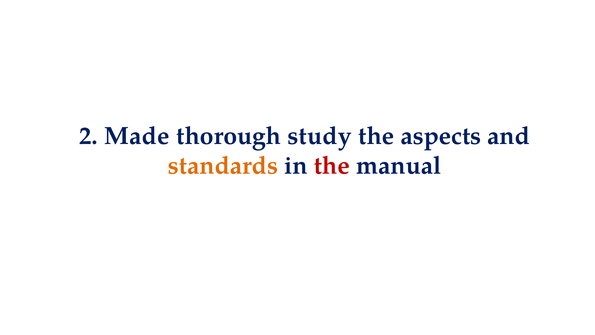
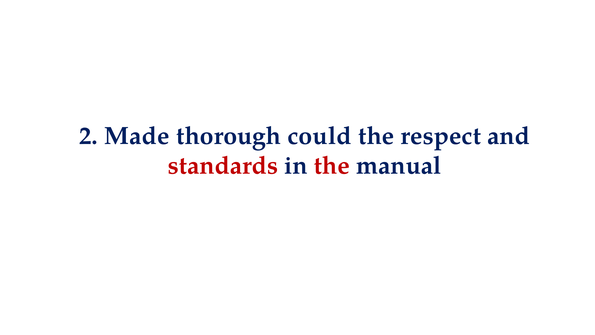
study: study -> could (320, 136)
aspects: aspects -> respect (441, 136)
standards colour: orange -> red (223, 166)
